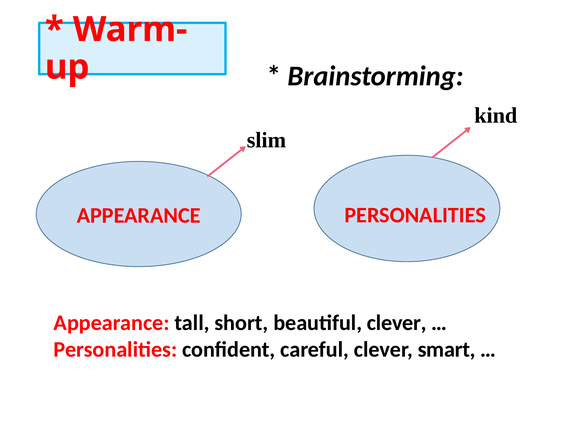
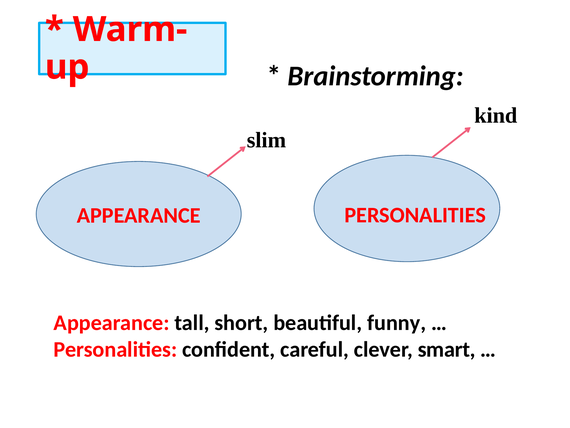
beautiful clever: clever -> funny (397, 322)
